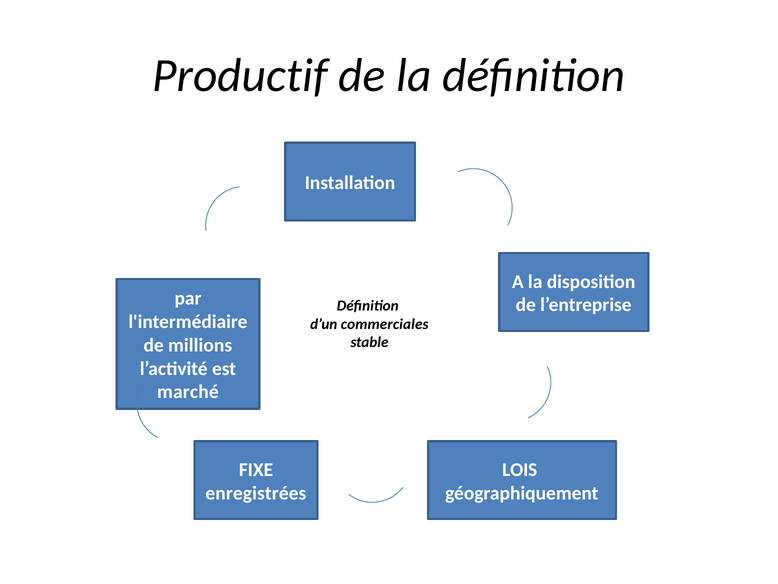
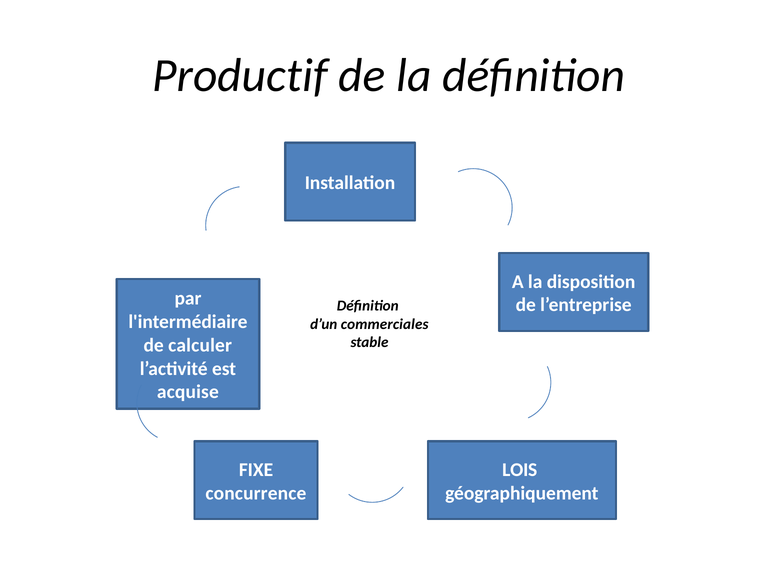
millions: millions -> calculer (200, 345)
marché: marché -> acquise (188, 392)
enregistrées: enregistrées -> concurrence (256, 493)
